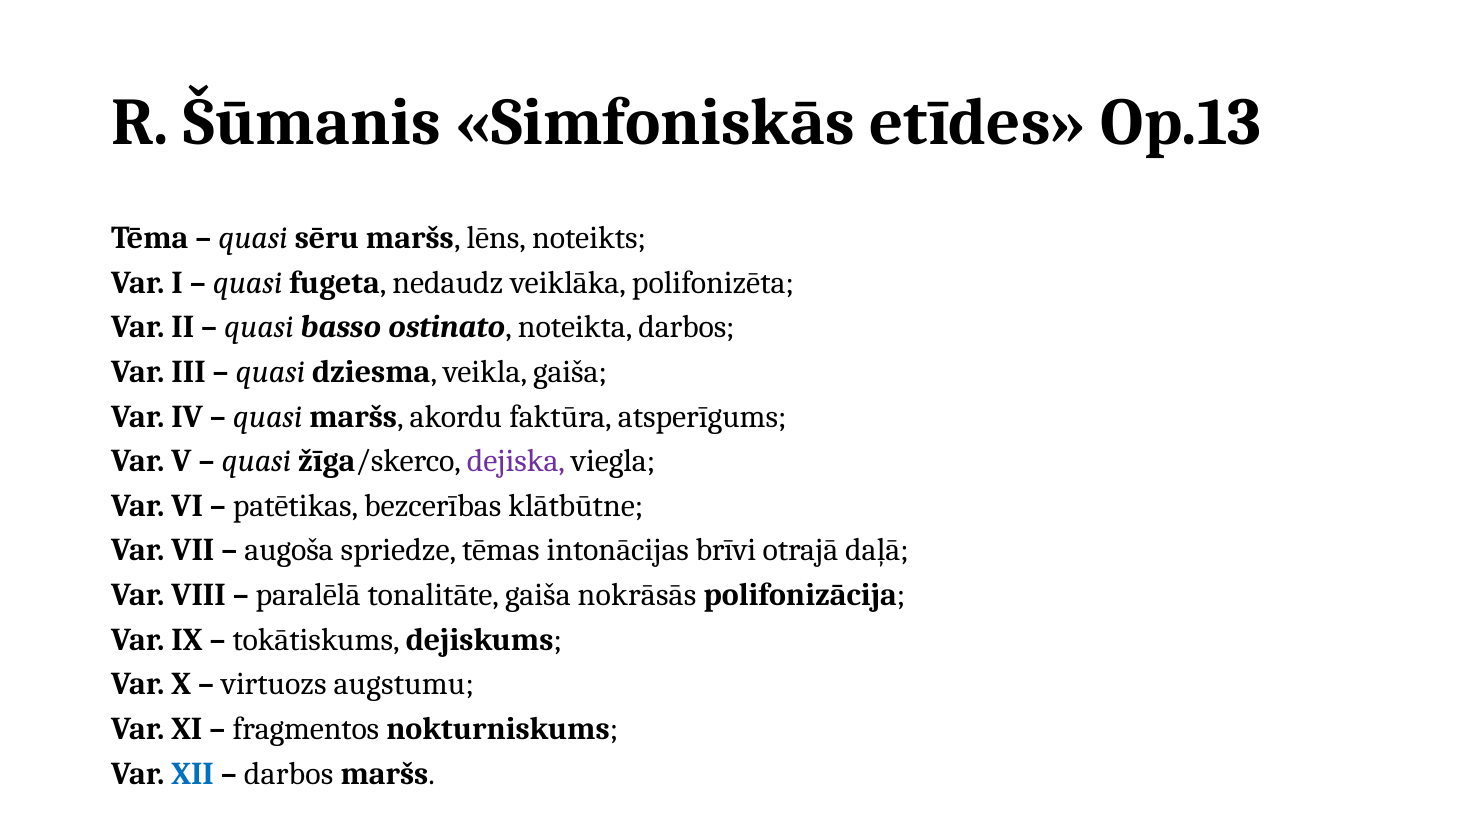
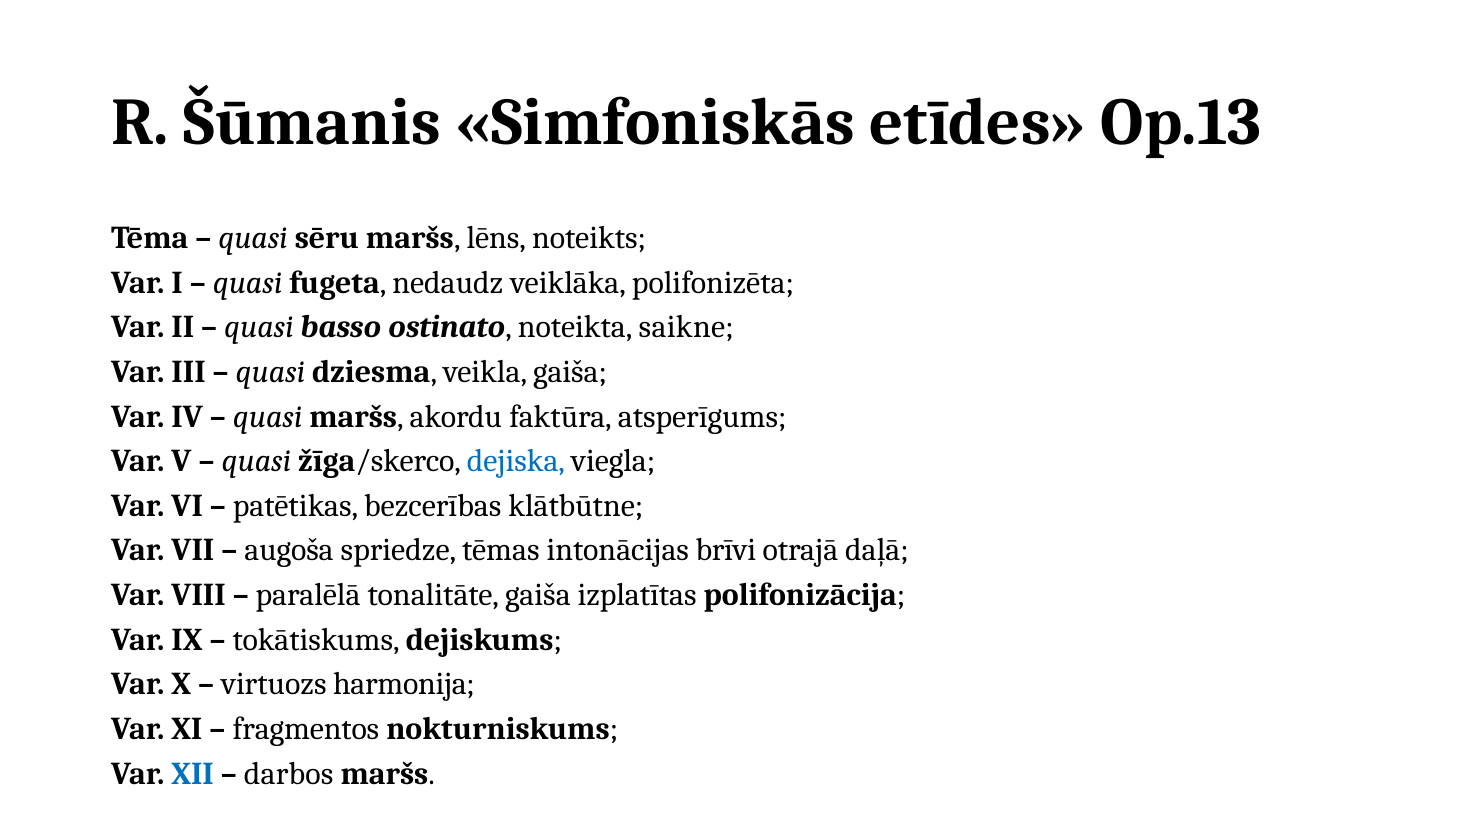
noteikta darbos: darbos -> saikne (686, 327)
dejiska colour: purple -> blue (516, 461)
nokrāsās: nokrāsās -> izplatītas (637, 595)
augstumu: augstumu -> harmonija (404, 684)
